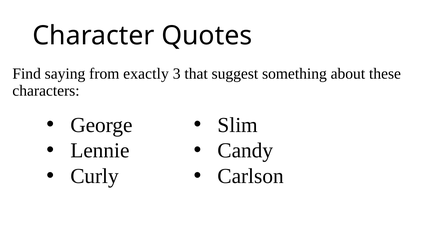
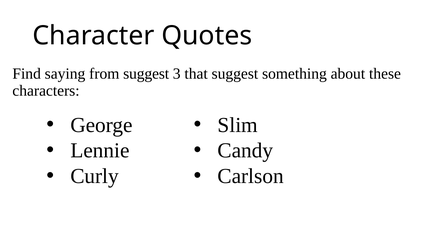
from exactly: exactly -> suggest (146, 74)
